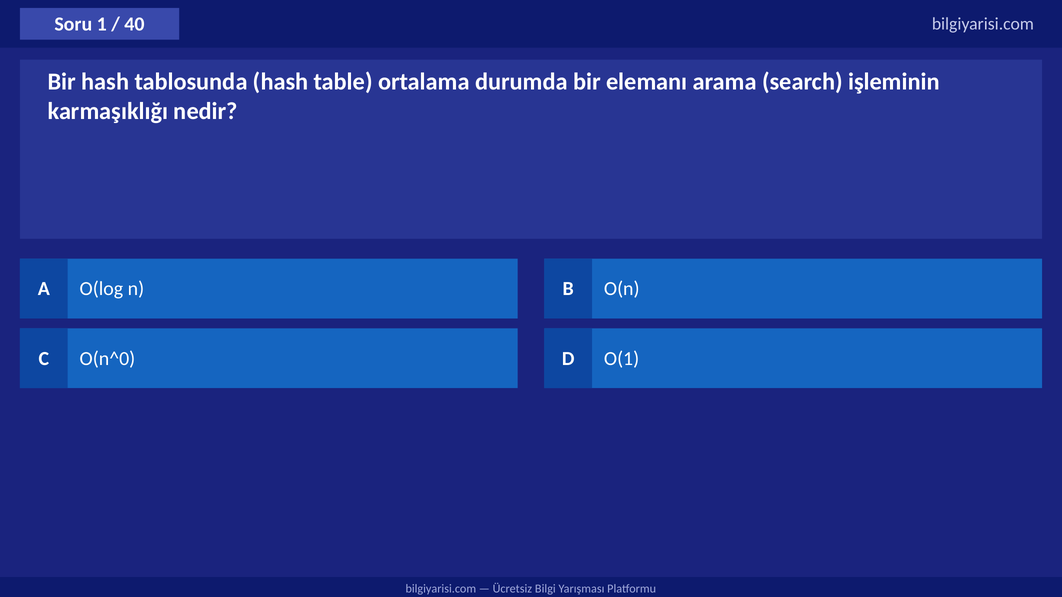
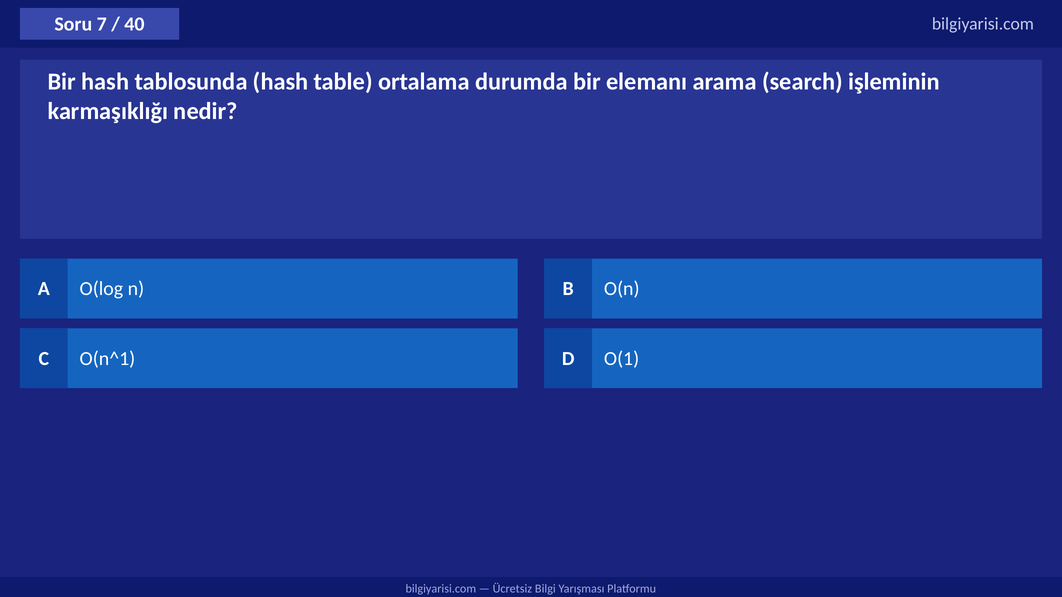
1: 1 -> 7 (102, 24)
O(n^0: O(n^0 -> O(n^1 (107, 359)
